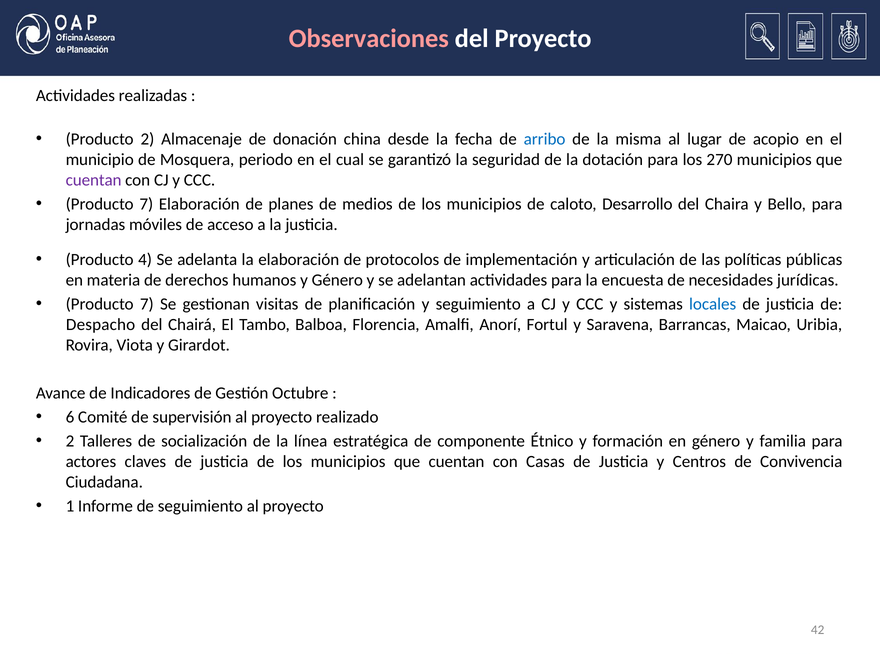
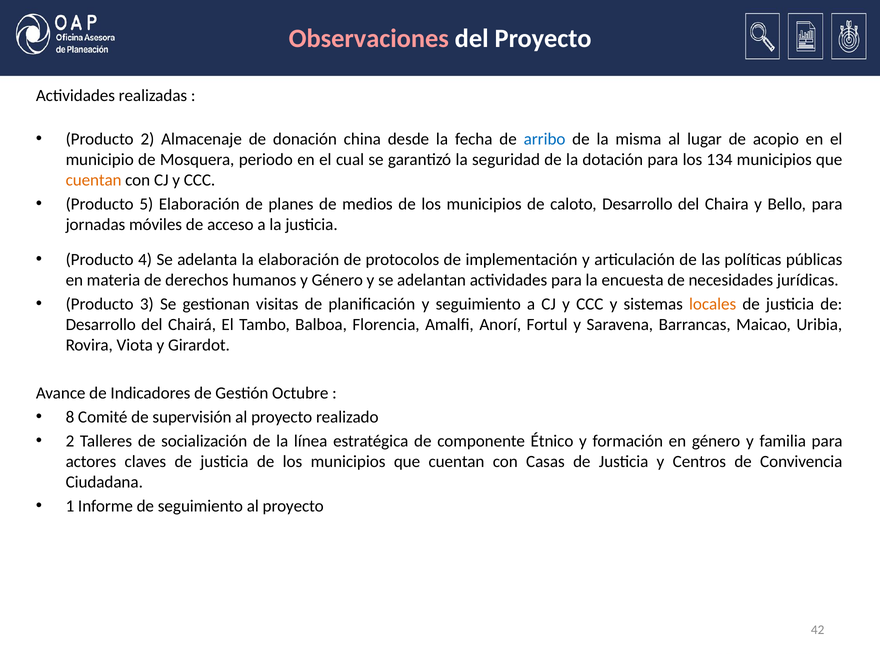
270: 270 -> 134 (719, 160)
cuentan colour: purple -> orange (94, 180)
7: 7 -> 5 (146, 204)
7: 7 -> 3 (147, 304)
locales colour: blue -> orange (713, 304)
Despacho: Despacho -> Desarrollo (101, 325)
6: 6 -> 8 (70, 417)
